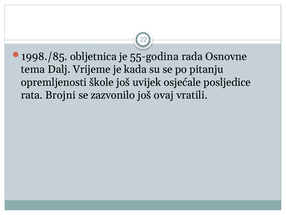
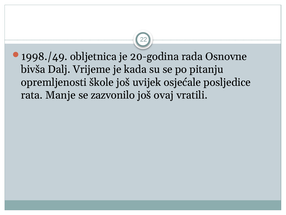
1998./85: 1998./85 -> 1998./49 (44, 56)
55-godina: 55-godina -> 20-godina (154, 56)
tema: tema -> bivša (33, 69)
Brojni: Brojni -> Manje (60, 95)
